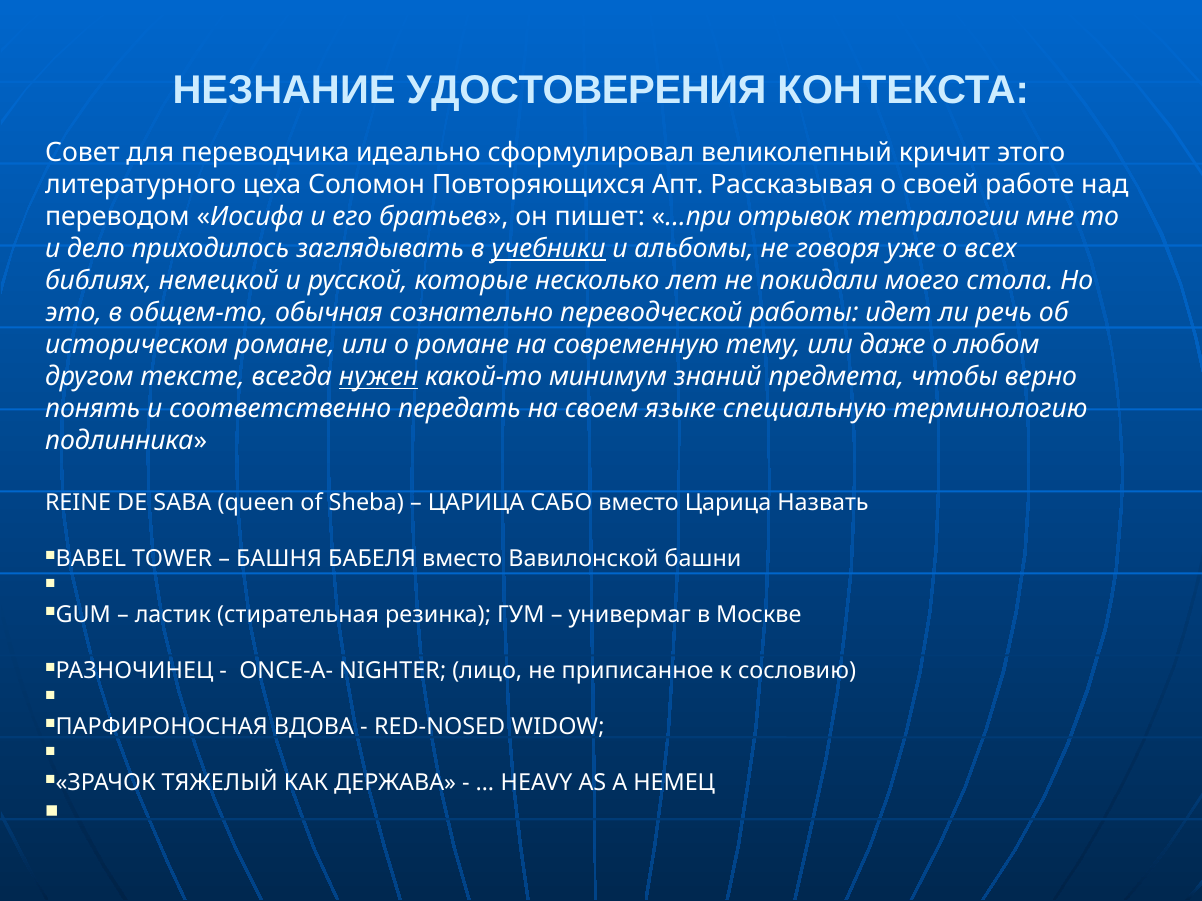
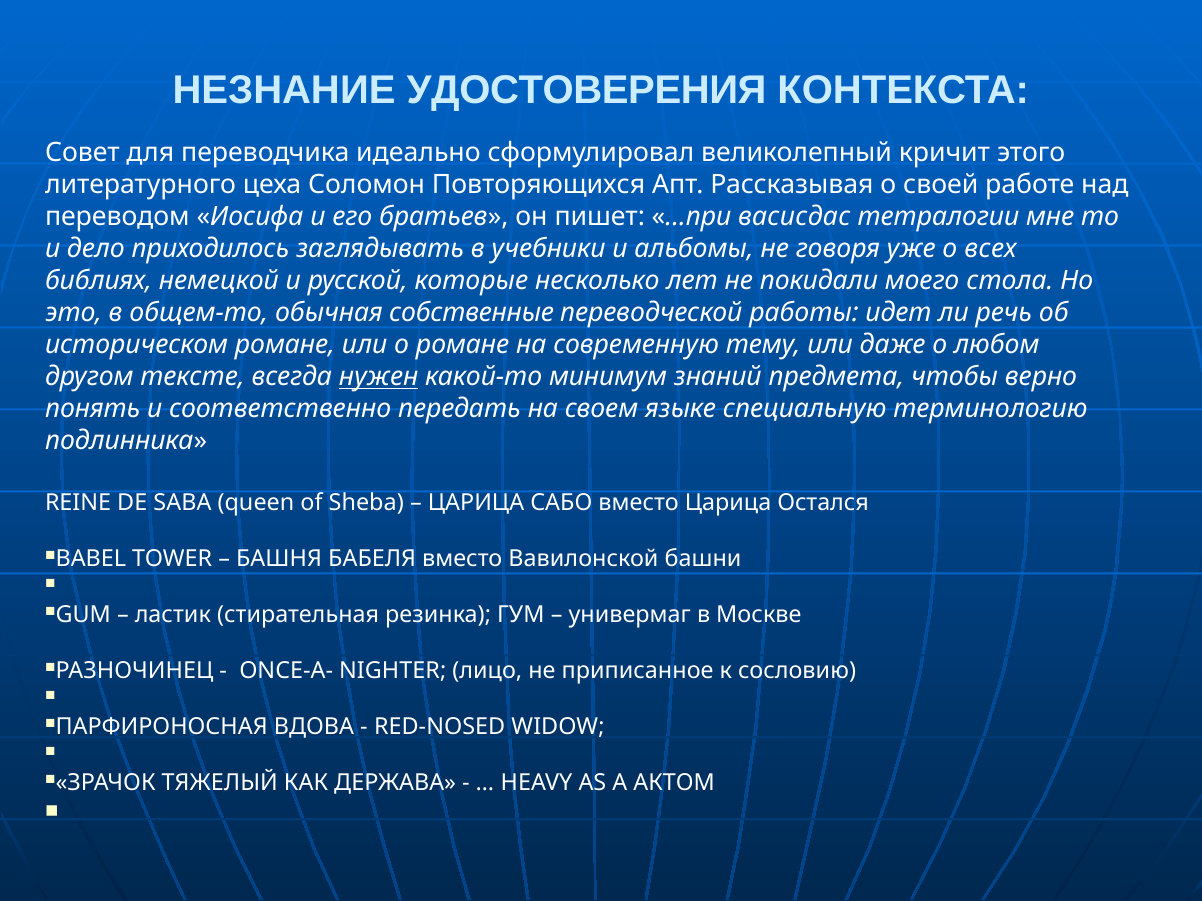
отрывок: отрывок -> васисдас (794, 217)
учебники underline: present -> none (549, 249)
сознательно: сознательно -> собственные (472, 313)
Назвать: Назвать -> Остался (823, 503)
НЕМЕЦ: НЕМЕЦ -> АКТОМ (674, 784)
